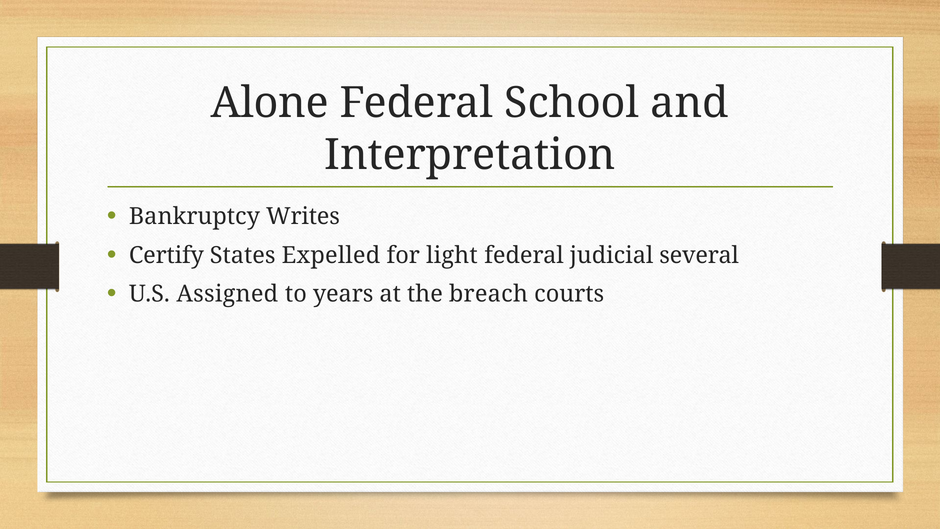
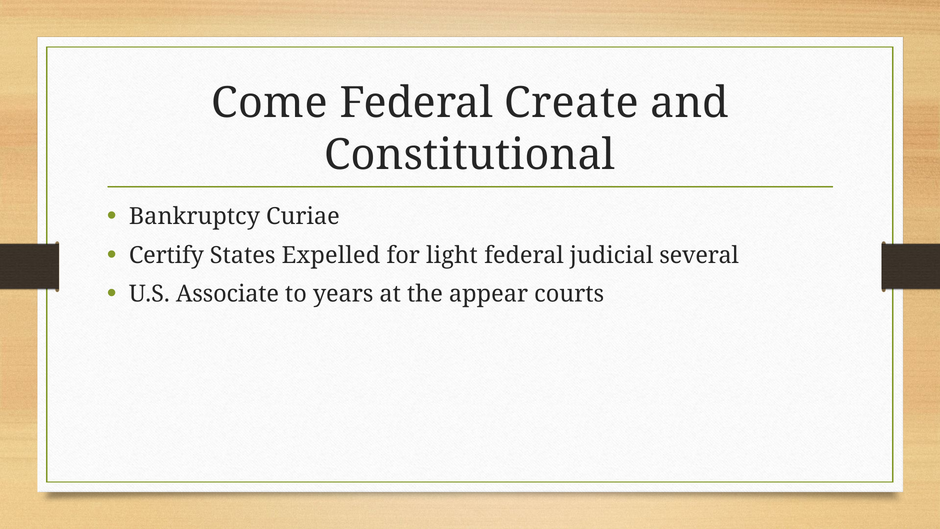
Alone: Alone -> Come (269, 103)
School: School -> Create (571, 103)
Interpretation: Interpretation -> Constitutional (470, 155)
Writes: Writes -> Curiae (303, 216)
Assigned: Assigned -> Associate (227, 294)
breach: breach -> appear (489, 294)
